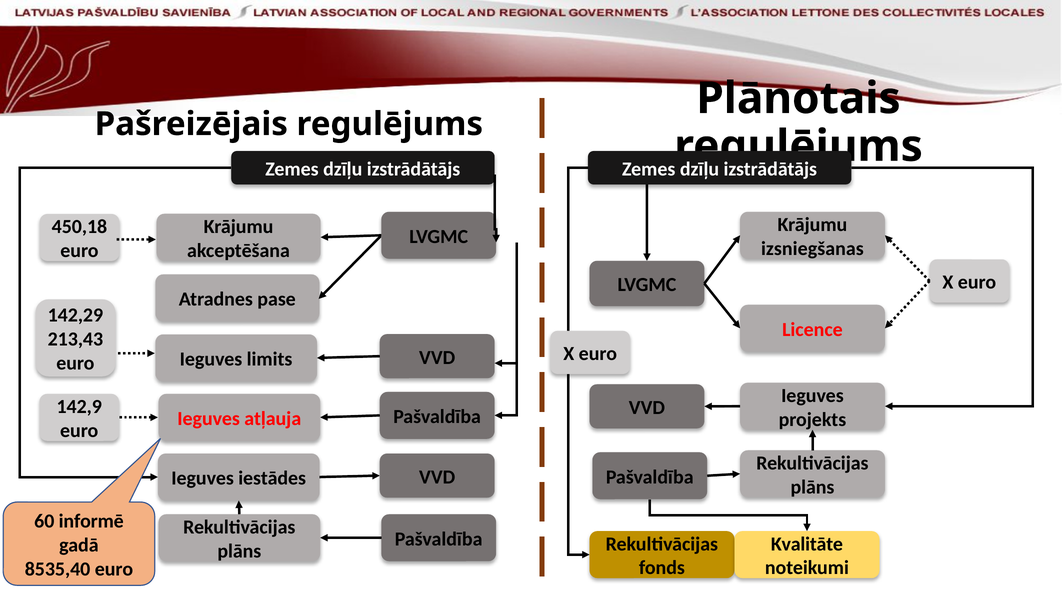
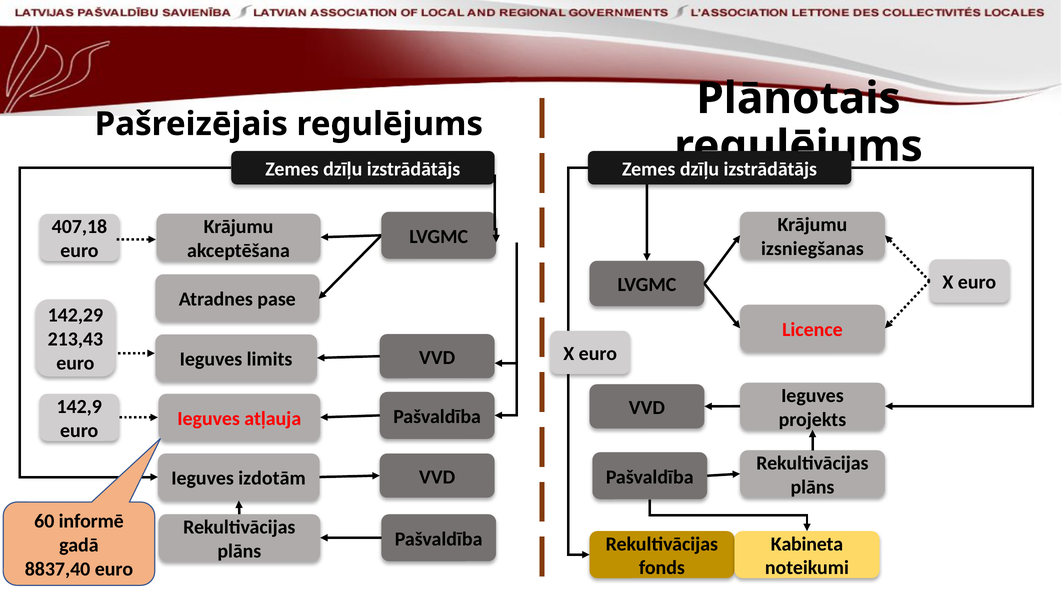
450,18: 450,18 -> 407,18 (79, 227)
iestādes: iestādes -> izdotām (272, 479)
Kvalitāte: Kvalitāte -> Kabineta (807, 544)
8535,40: 8535,40 -> 8837,40 (58, 569)
